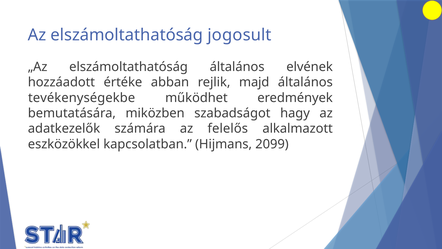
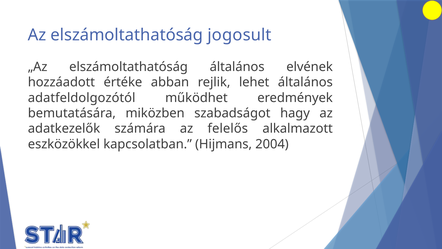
majd: majd -> lehet (254, 82)
tevékenységekbe: tevékenységekbe -> adatfeldolgozótól (82, 98)
2099: 2099 -> 2004 (272, 144)
